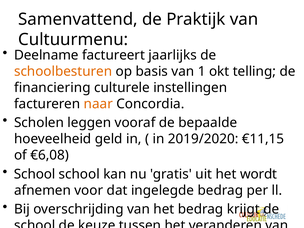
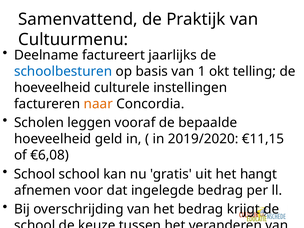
schoolbesturen colour: orange -> blue (63, 71)
financiering: financiering -> hoeveelheid (52, 88)
wordt: wordt -> hangt (259, 174)
